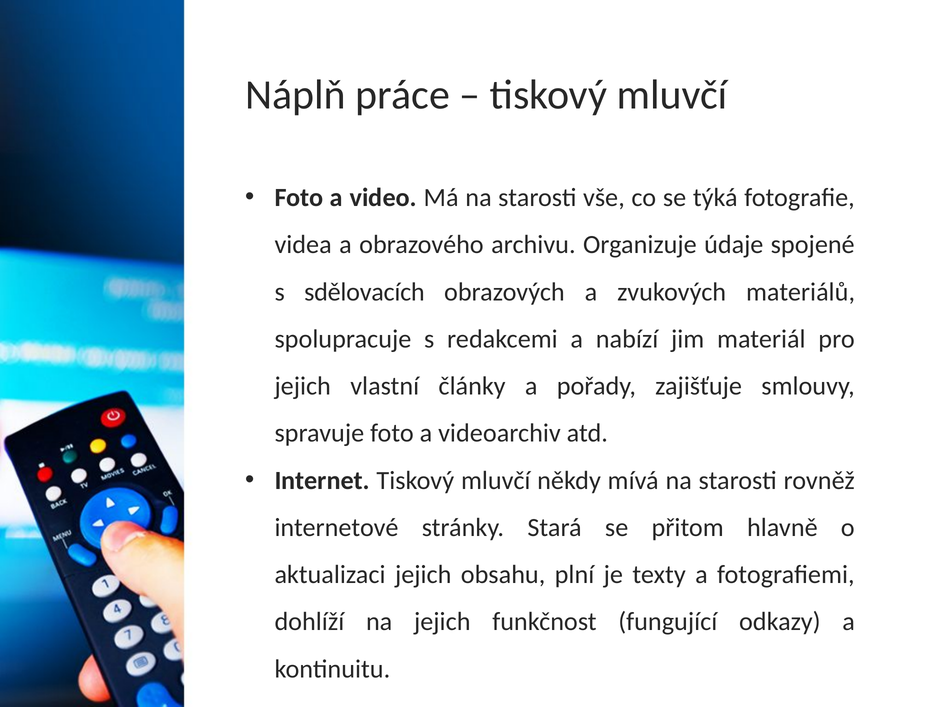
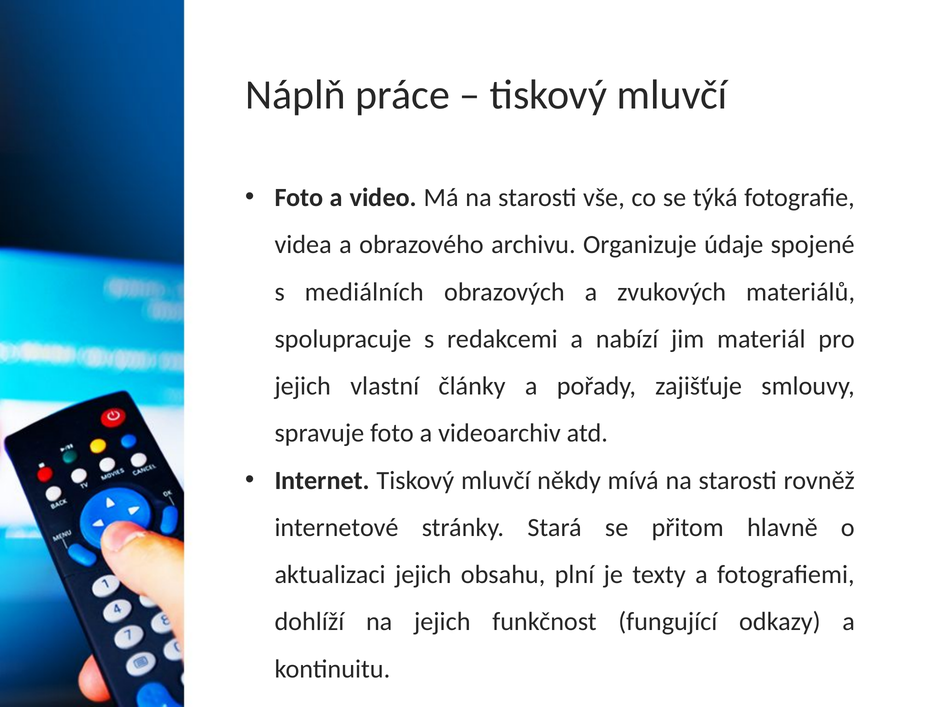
sdělovacích: sdělovacích -> mediálních (364, 292)
